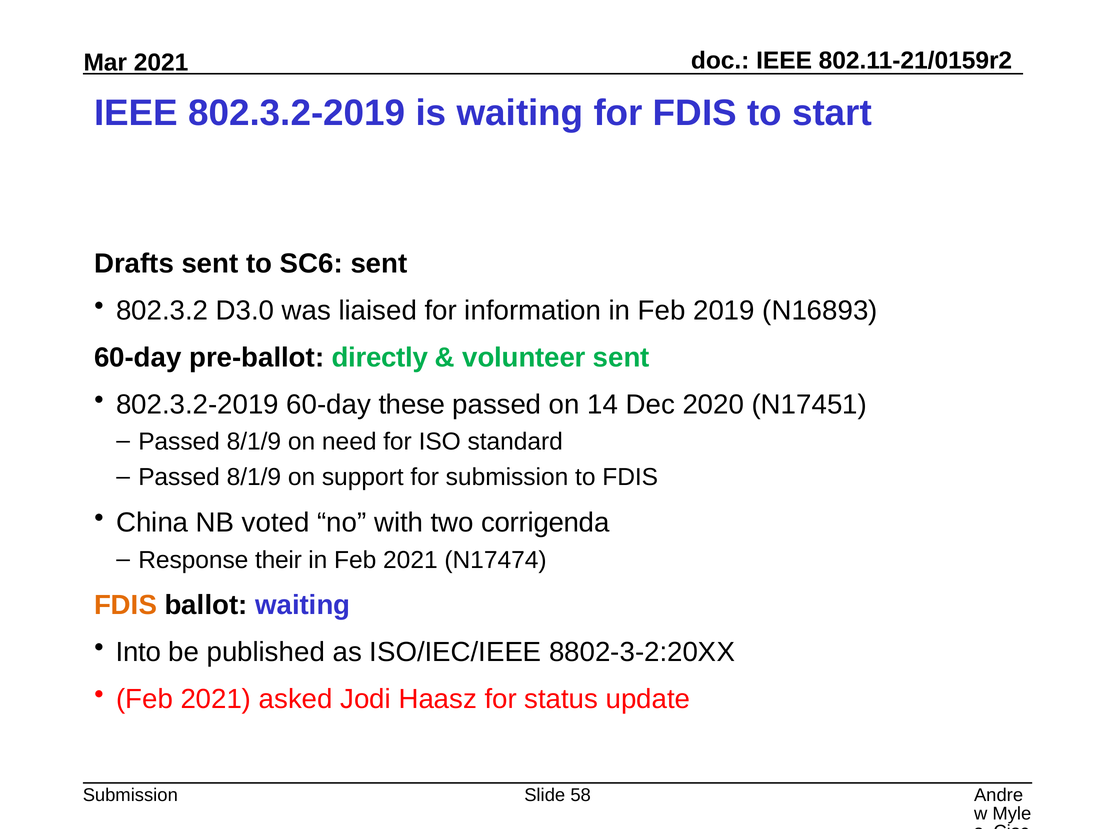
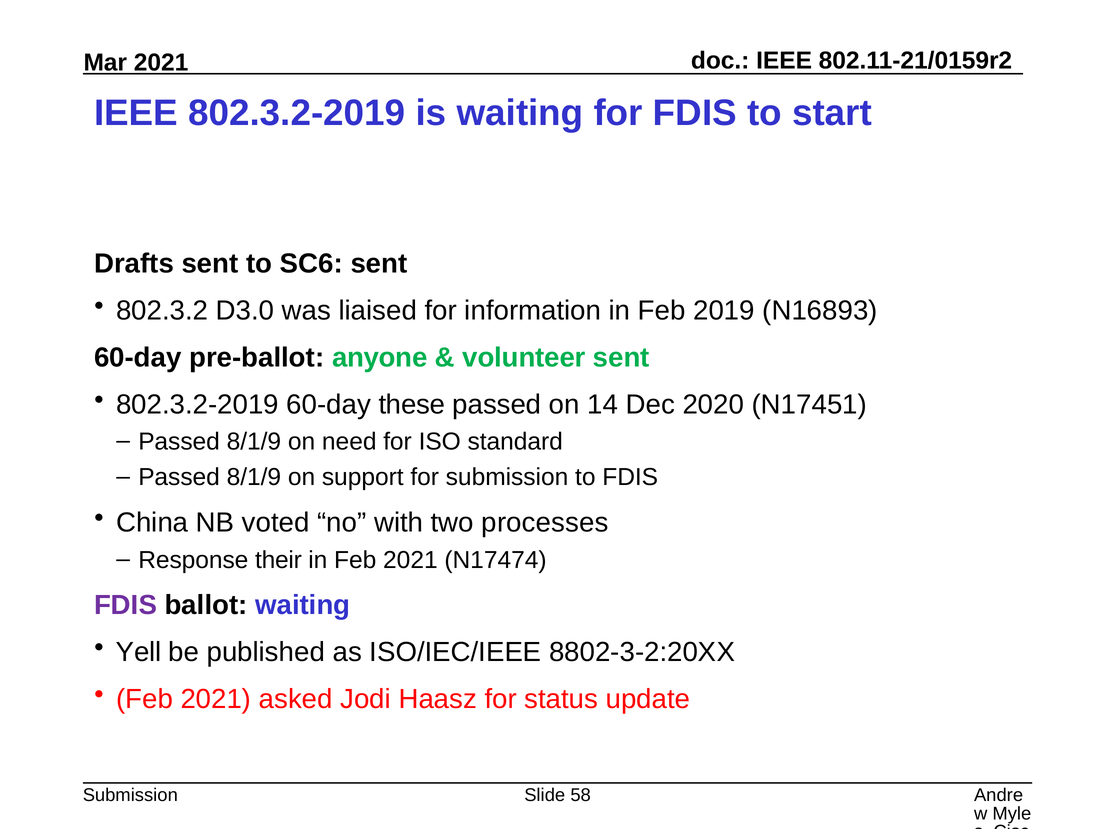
directly: directly -> anyone (380, 358)
corrigenda: corrigenda -> processes (545, 523)
FDIS colour: orange -> purple (126, 606)
Into: Into -> Yell (139, 653)
